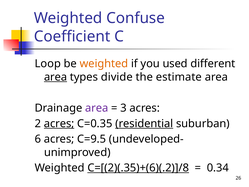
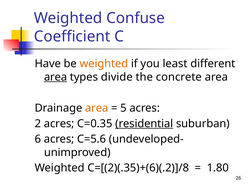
Loop: Loop -> Have (48, 64)
used: used -> least (175, 64)
estimate: estimate -> concrete (179, 77)
area colour: purple -> orange (97, 108)
3: 3 -> 5 (123, 108)
acres underline: present -> none (59, 123)
C=9.5: C=9.5 -> C=5.6 (92, 139)
C=[(2)(.35)+(6)(.2)]/8 underline: present -> none (138, 168)
0.34: 0.34 -> 1.80 (218, 168)
